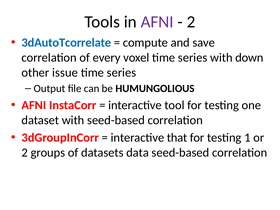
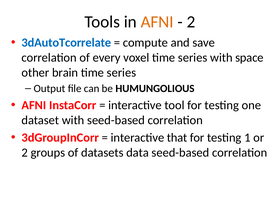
AFNI colour: purple -> orange (157, 22)
down: down -> space (249, 58)
issue: issue -> brain (65, 73)
